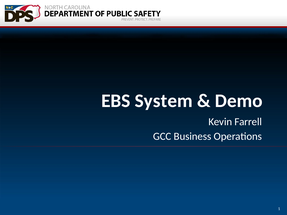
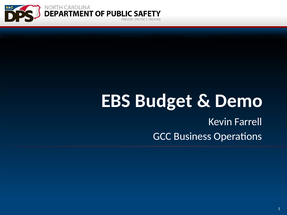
System: System -> Budget (164, 101)
